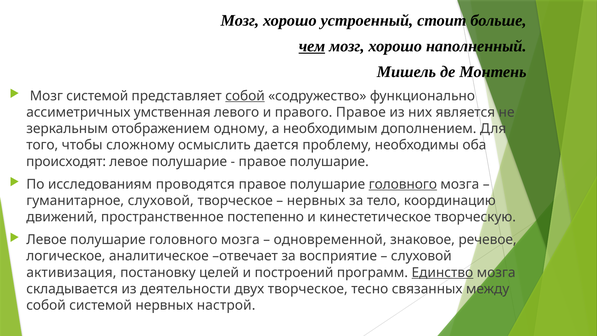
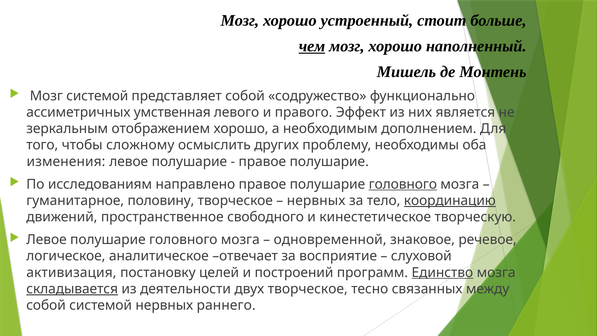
собой underline: present -> none (245, 96)
правого Правое: Правое -> Эффект (361, 112)
отображением одному: одному -> хорошо (241, 129)
дается: дается -> других (277, 145)
происходят: происходят -> изменения (66, 161)
проводятся: проводятся -> направлено (195, 184)
гуманитарное слуховой: слуховой -> половину (161, 200)
координацию underline: none -> present (450, 200)
постепенно: постепенно -> свободного (266, 217)
складывается underline: none -> present (72, 289)
настрой: настрой -> раннего (226, 305)
